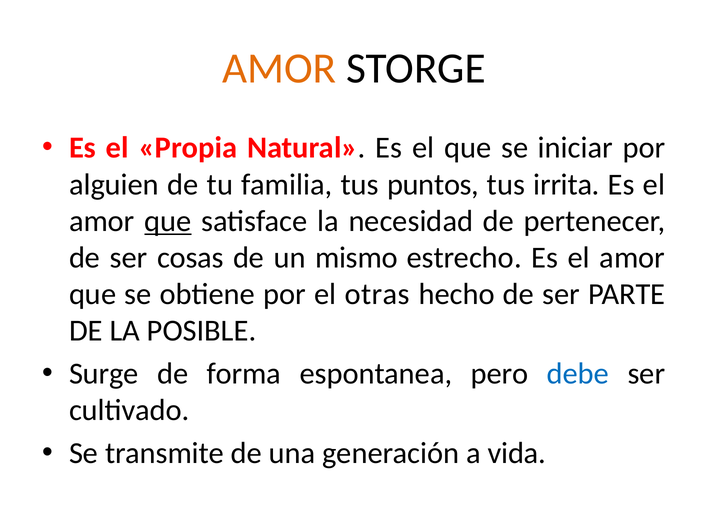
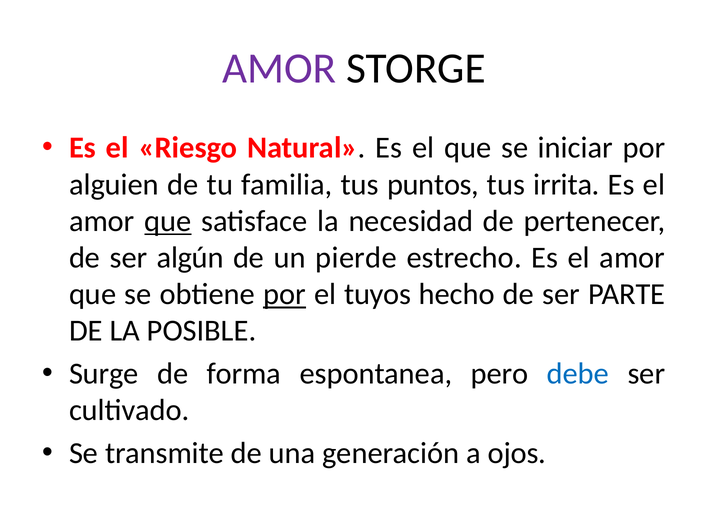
AMOR colour: orange -> purple (279, 69)
Propia: Propia -> Riesgo (188, 148)
cosas: cosas -> algún (190, 258)
mismo: mismo -> pierde (356, 258)
por underline: none -> present (285, 294)
otras: otras -> tuyos (378, 294)
vida: vida -> ojos (517, 453)
